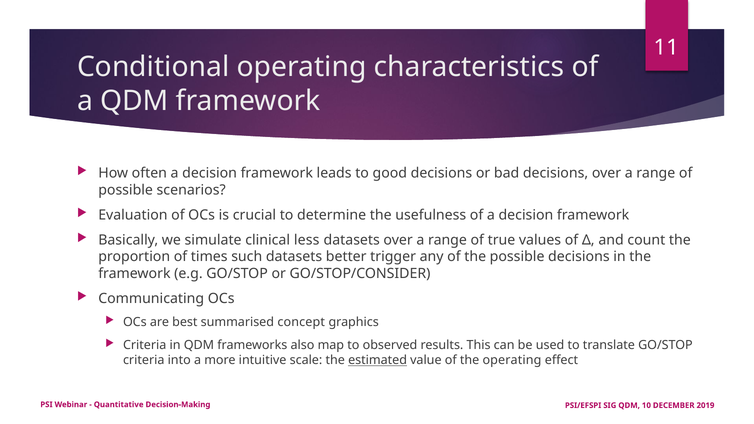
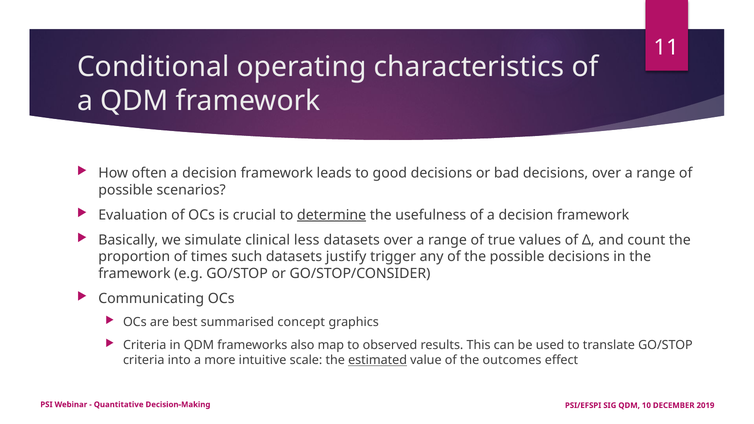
determine underline: none -> present (332, 215)
better: better -> justify (346, 257)
the operating: operating -> outcomes (512, 360)
